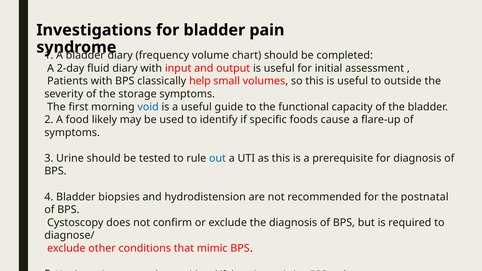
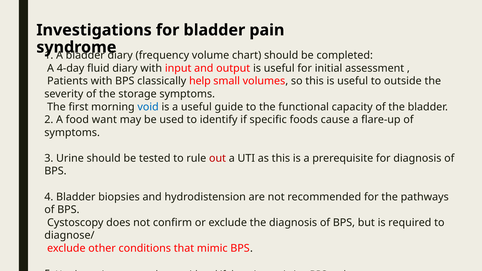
2-day: 2-day -> 4-day (71, 68)
likely: likely -> want (104, 120)
out colour: blue -> red (218, 158)
postnatal: postnatal -> pathways (425, 197)
